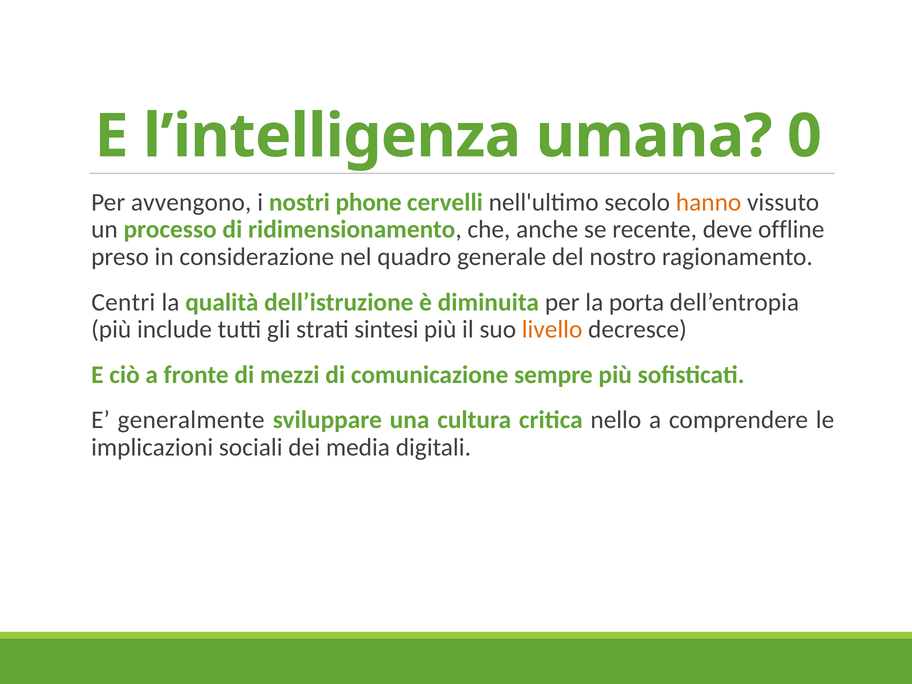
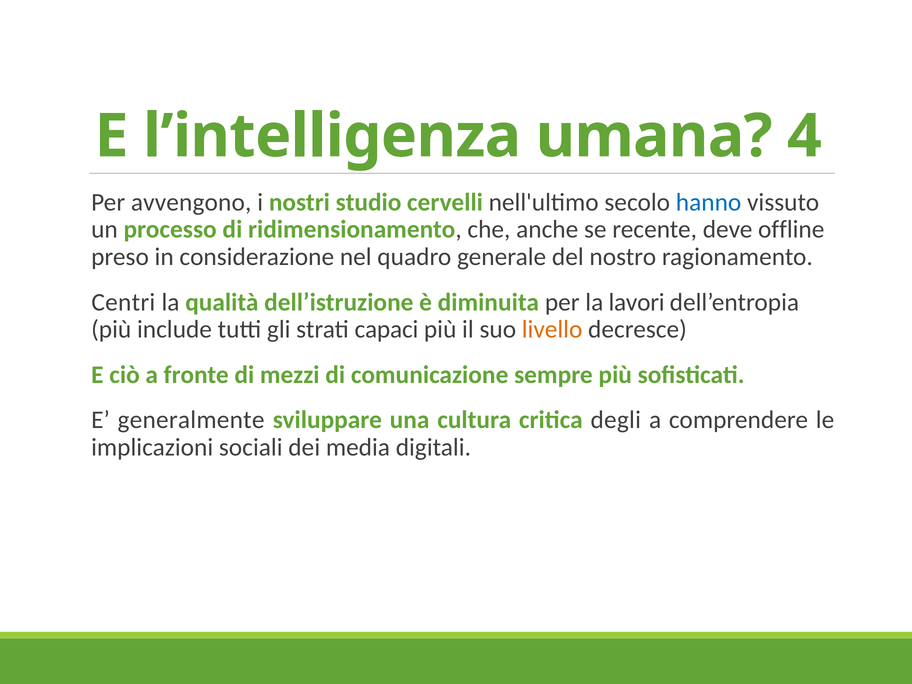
0: 0 -> 4 (804, 136)
phone: phone -> studio (369, 202)
hanno colour: orange -> blue (709, 202)
porta: porta -> lavori (637, 302)
sintesi: sintesi -> capaci (386, 330)
nello: nello -> degli (616, 420)
